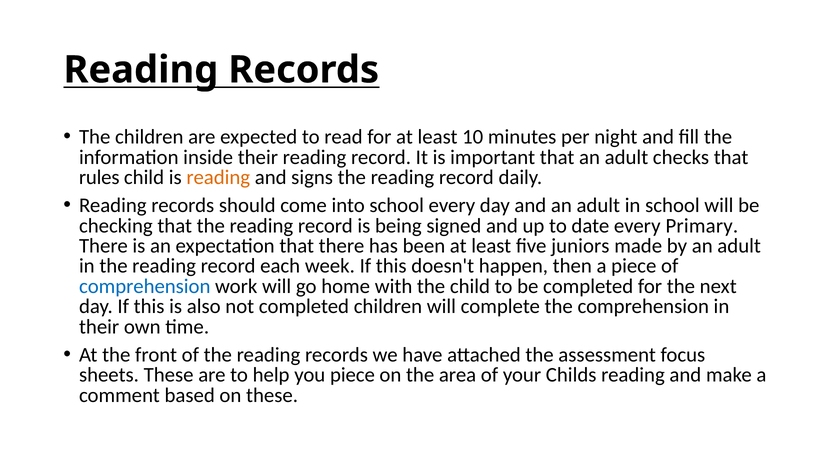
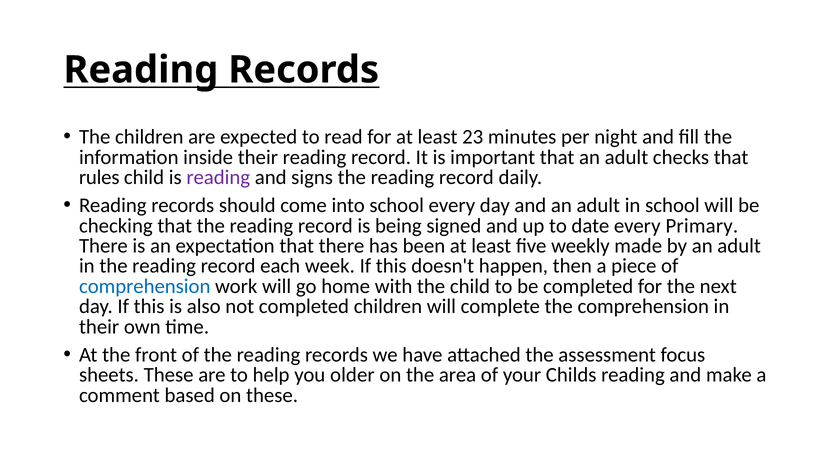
10: 10 -> 23 (473, 137)
reading colour: orange -> purple (218, 177)
juniors: juniors -> weekly (580, 246)
you piece: piece -> older (352, 375)
